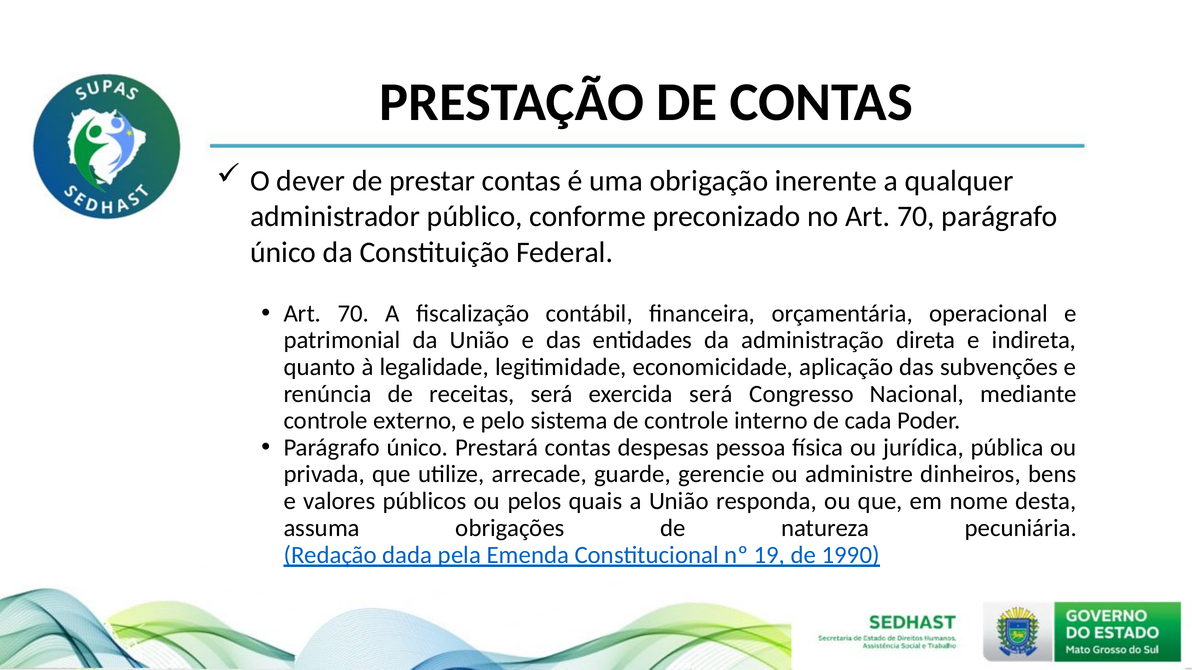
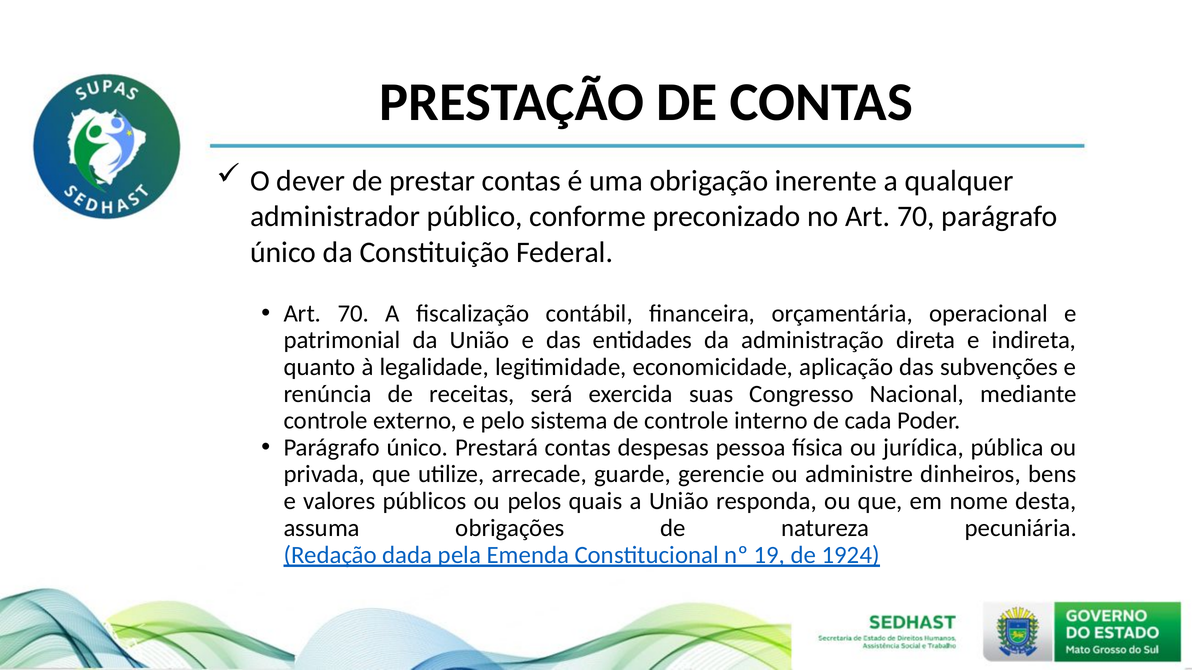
exercida será: será -> suas (711, 394)
1990: 1990 -> 1924 (851, 555)
